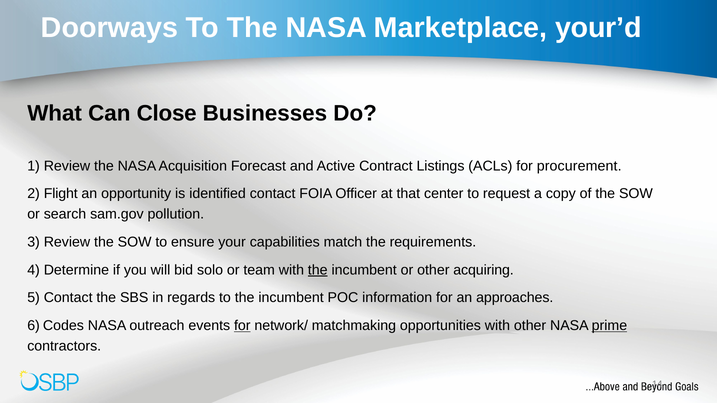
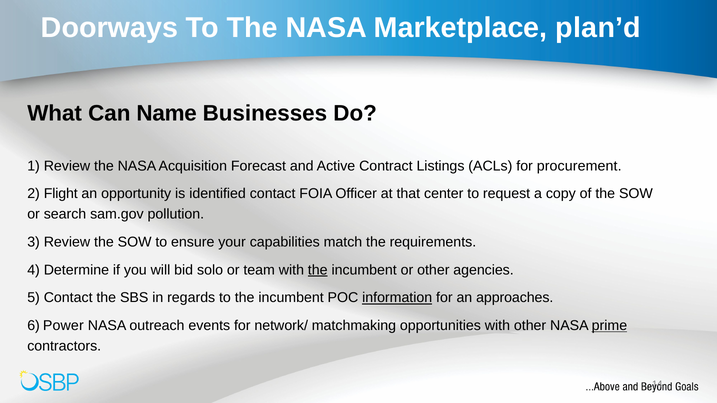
your’d: your’d -> plan’d (598, 28)
Close: Close -> Name (167, 113)
acquiring: acquiring -> agencies (484, 270)
information underline: none -> present (397, 298)
Codes: Codes -> Power (63, 326)
for underline: present -> none (242, 326)
